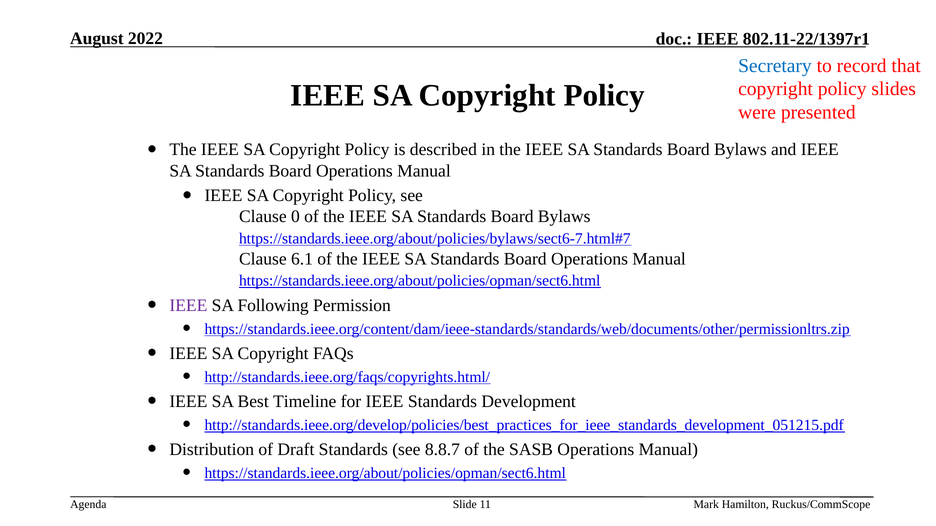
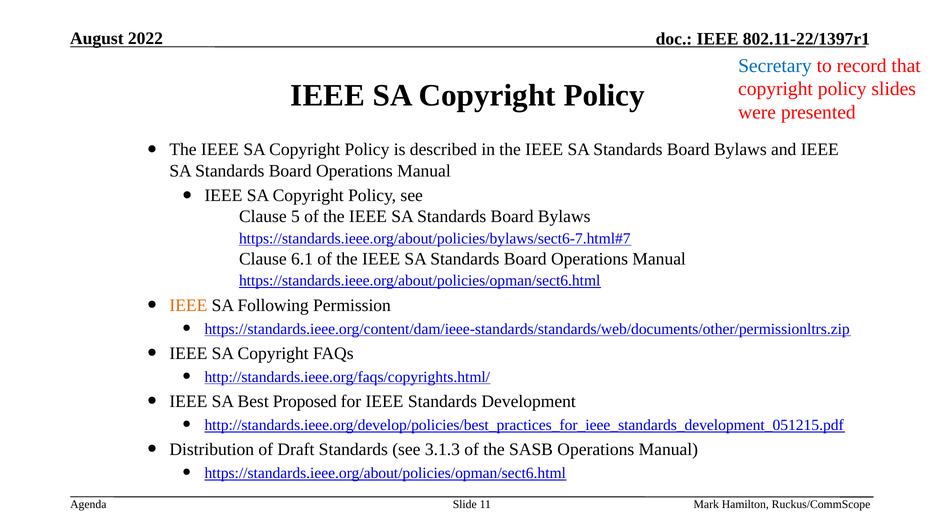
0: 0 -> 5 (295, 217)
IEEE colour: purple -> orange (188, 306)
Timeline: Timeline -> Proposed (305, 402)
8.8.7: 8.8.7 -> 3.1.3 (442, 450)
